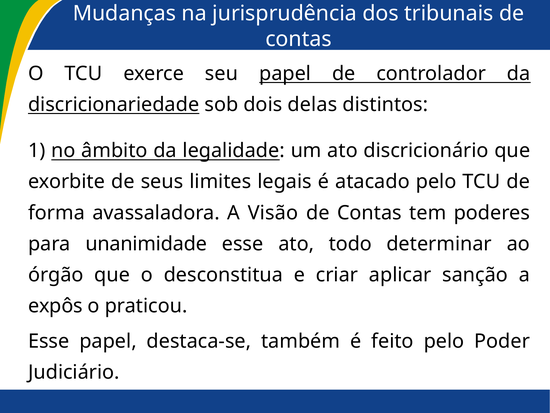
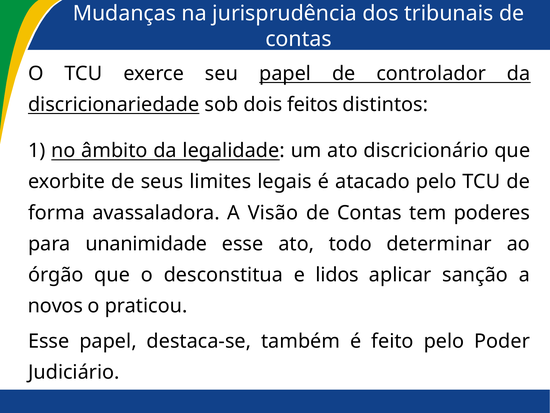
delas: delas -> feitos (313, 105)
criar: criar -> lidos (337, 274)
expôs: expôs -> novos (55, 305)
